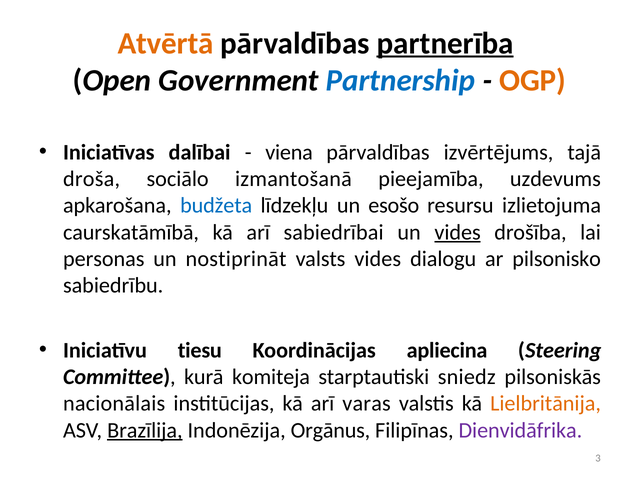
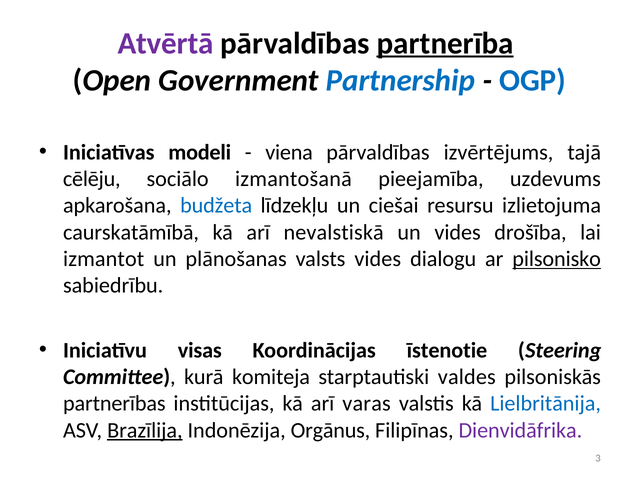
Atvērtā colour: orange -> purple (166, 43)
OGP colour: orange -> blue (533, 80)
dalībai: dalībai -> modeli (200, 152)
droša: droša -> cēlēju (92, 179)
esošo: esošo -> ciešai (394, 205)
sabiedrībai: sabiedrībai -> nevalstiskā (334, 232)
vides underline: present -> none (458, 232)
personas: personas -> izmantot (104, 258)
nostiprināt: nostiprināt -> plānošanas (236, 258)
pilsonisko underline: none -> present (557, 258)
tiesu: tiesu -> visas (200, 350)
apliecina: apliecina -> īstenotie (447, 350)
sniedz: sniedz -> valdes (467, 376)
nacionālais: nacionālais -> partnerības (114, 403)
Lielbritānija colour: orange -> blue (546, 403)
